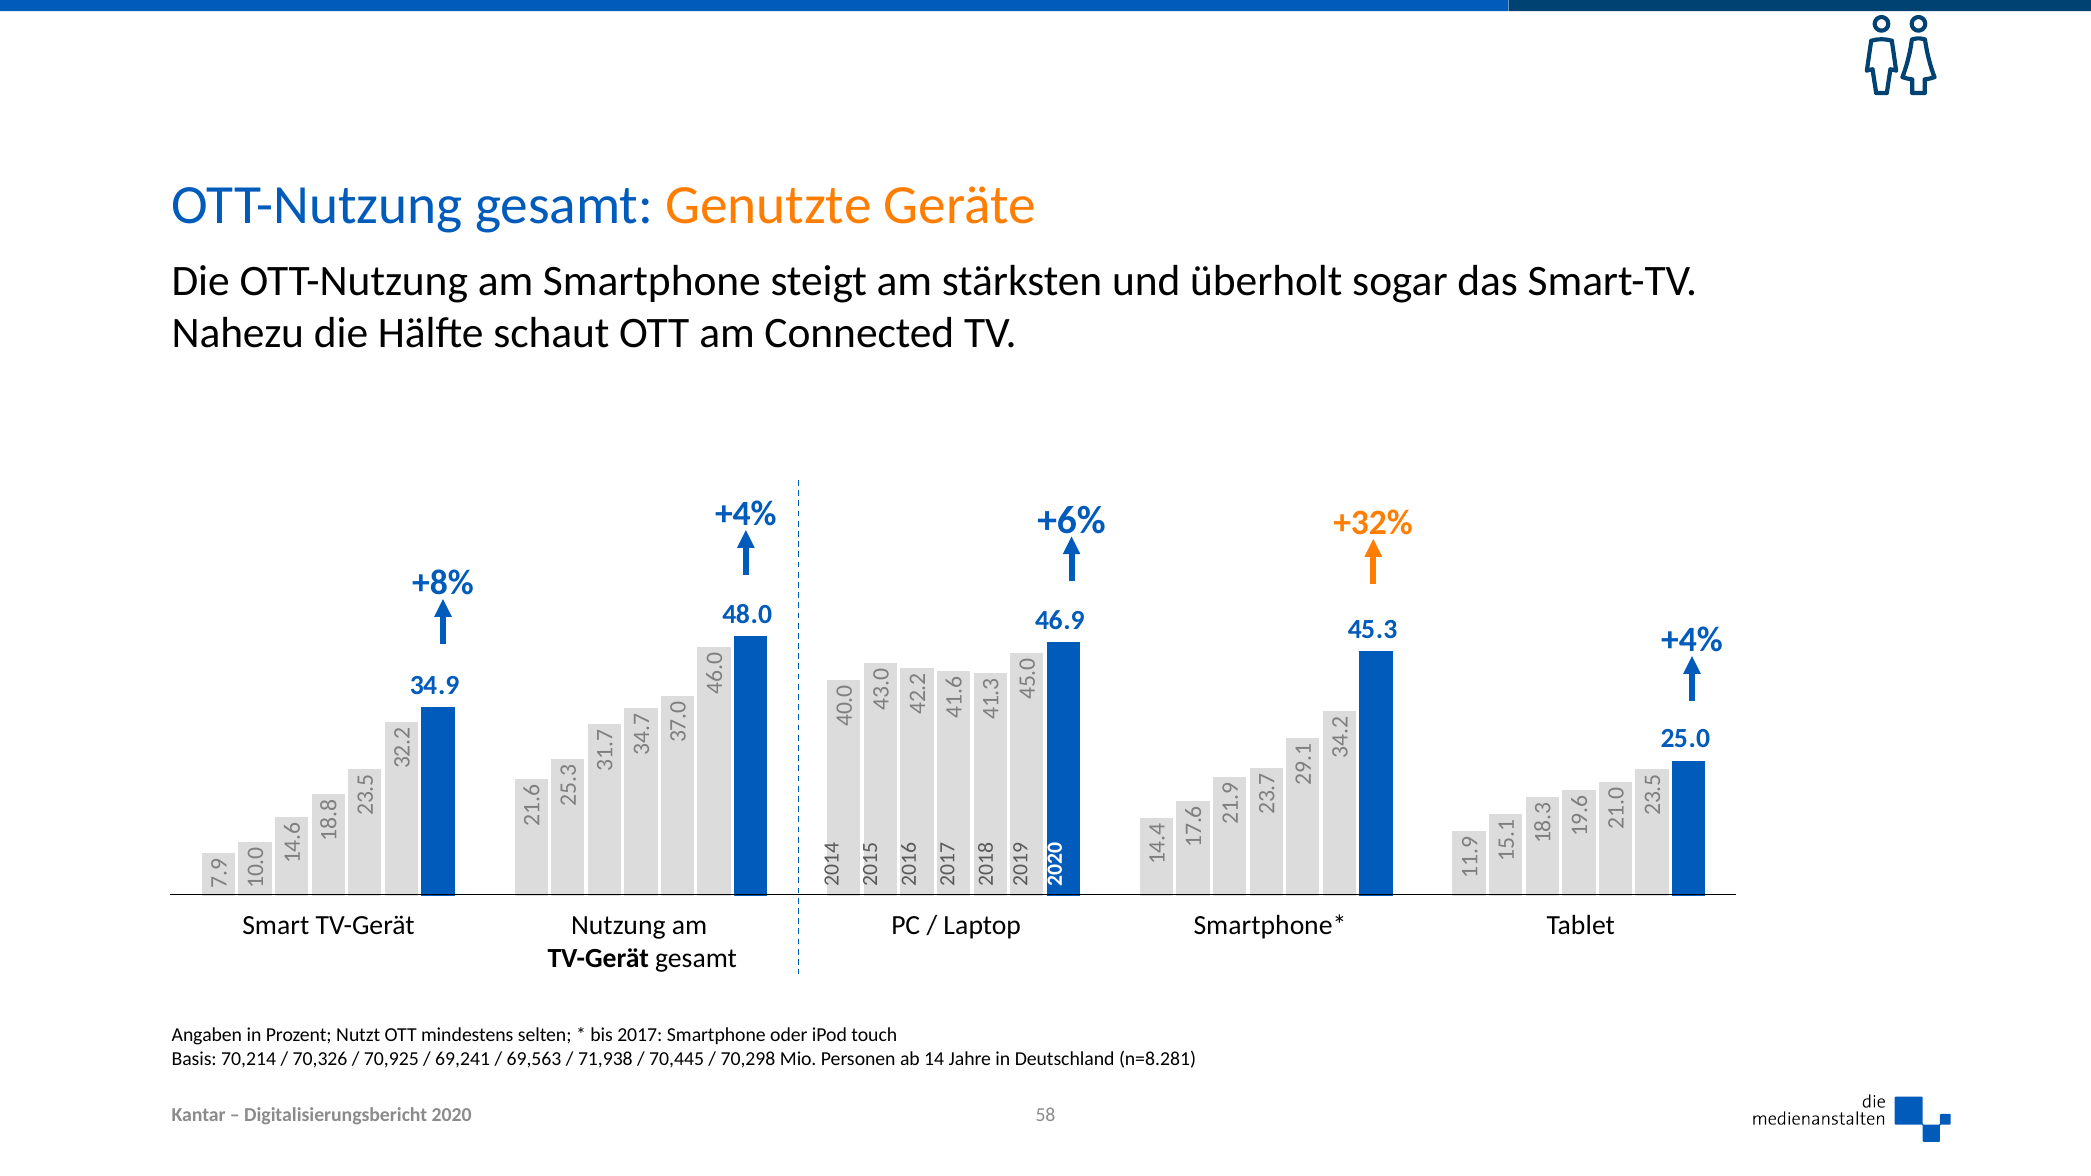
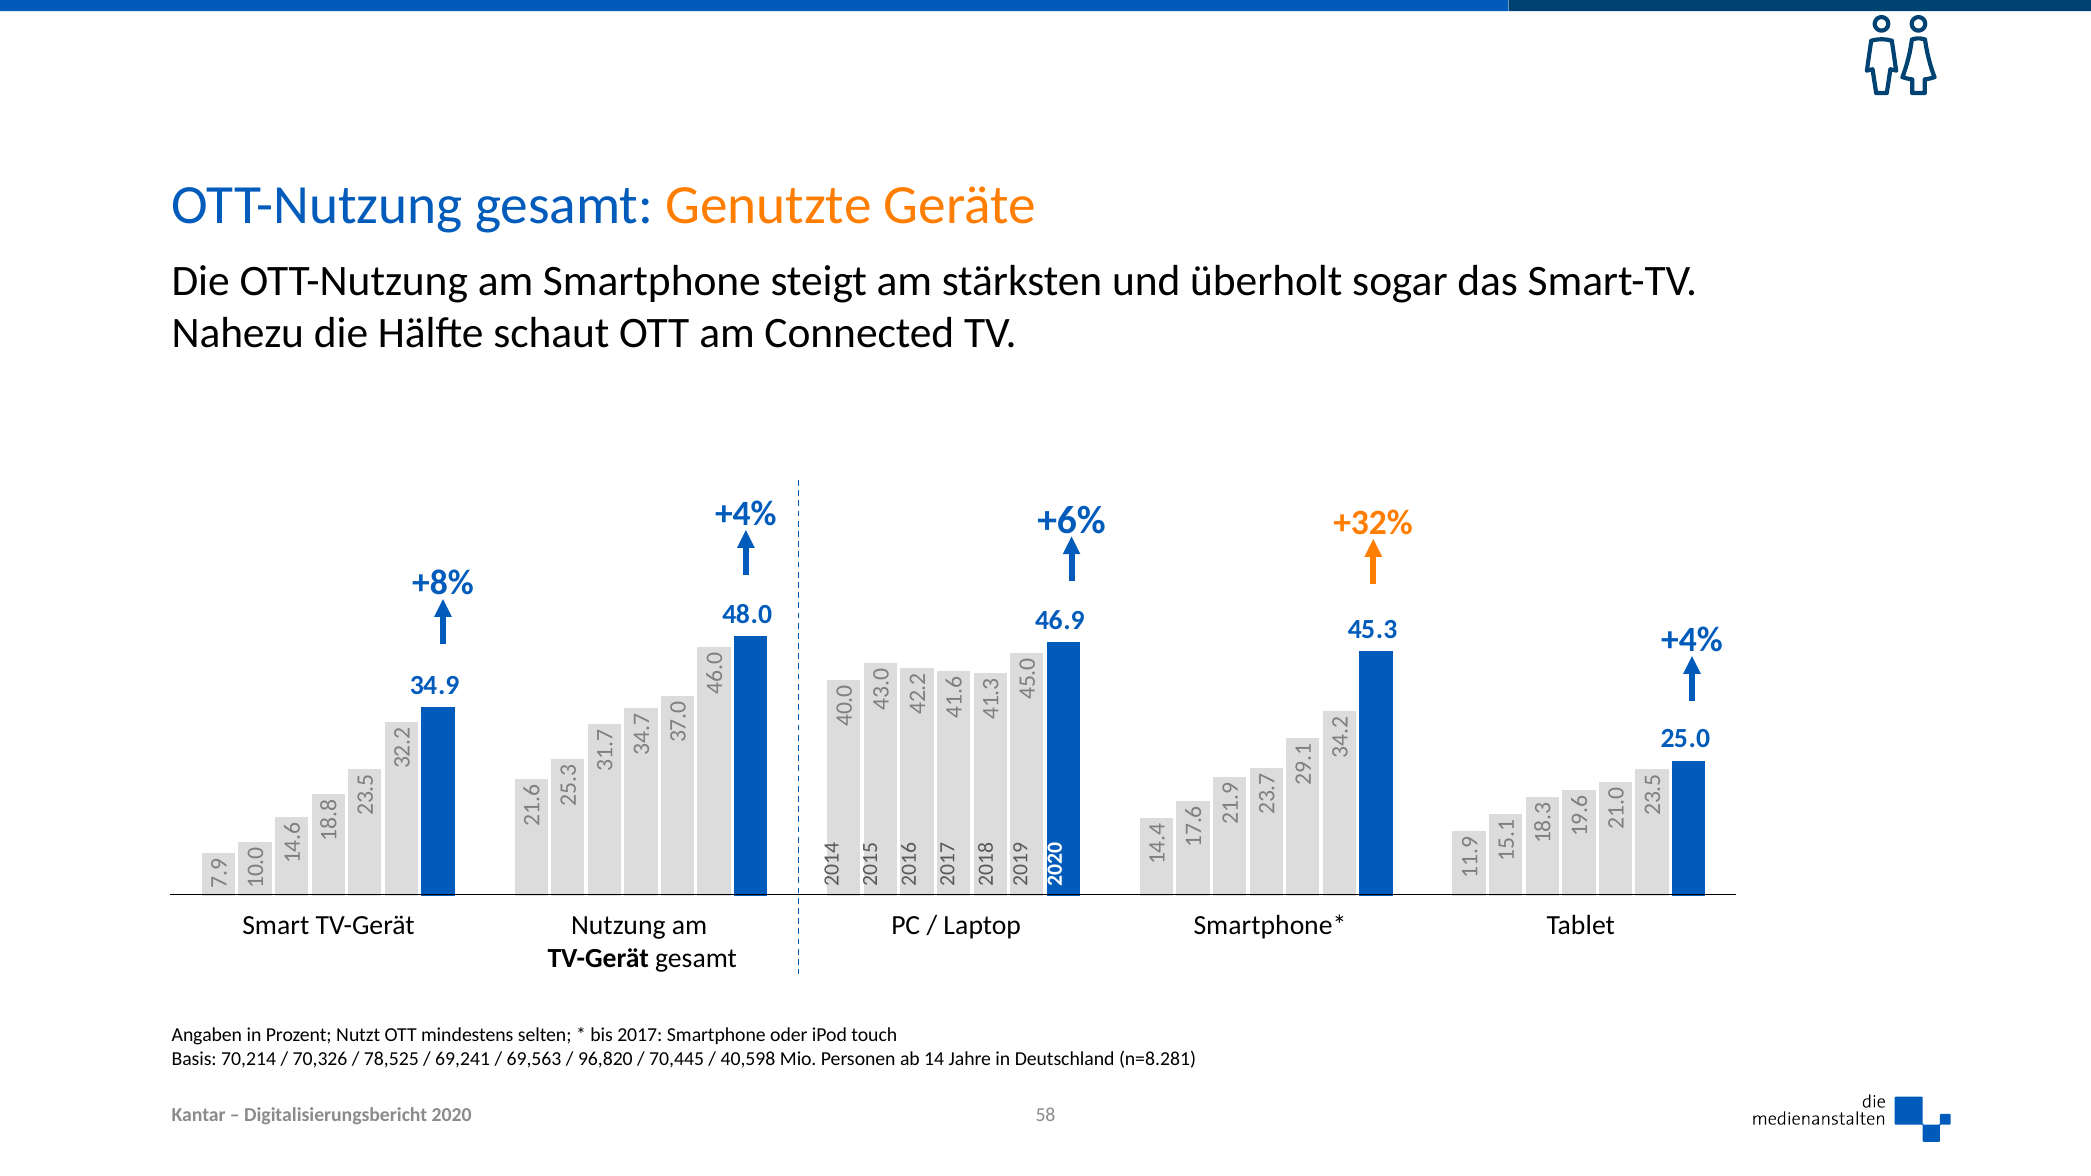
70,925: 70,925 -> 78,525 (391, 1059)
71,938: 71,938 -> 96,820 (605, 1059)
70,298: 70,298 -> 40,598 (748, 1059)
